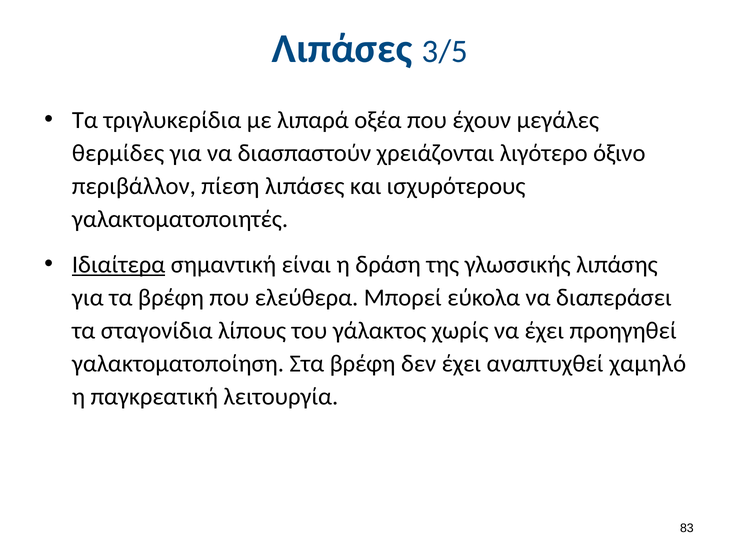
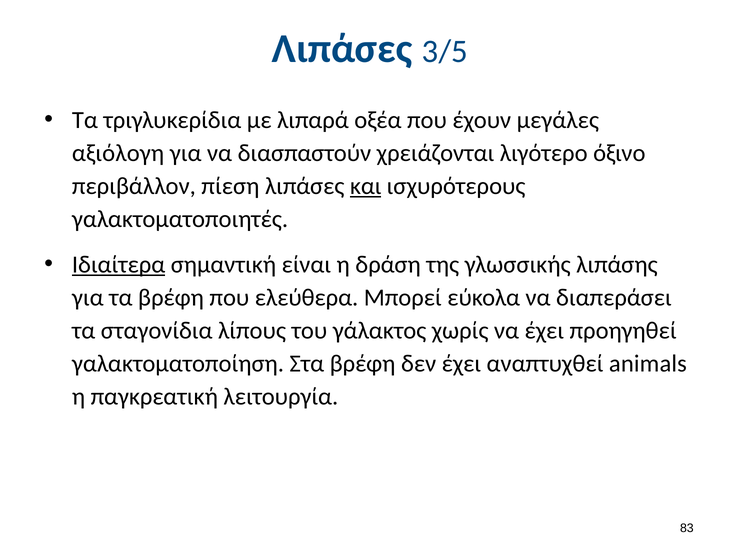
θερμίδες: θερμίδες -> αξιόλογη (118, 153)
και underline: none -> present (366, 186)
χαμηλό: χαμηλό -> animals (648, 364)
